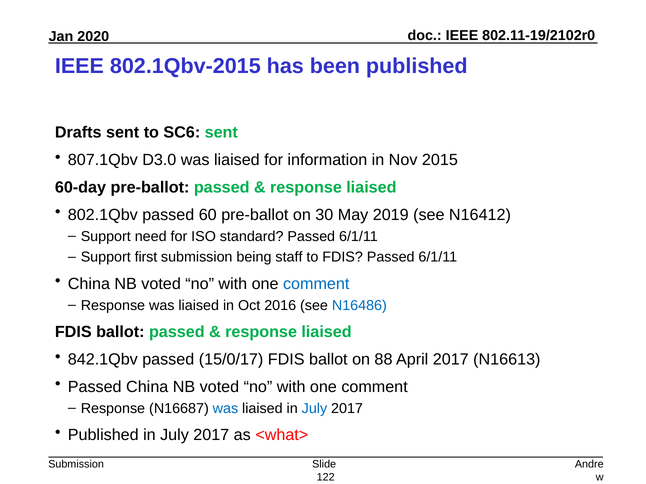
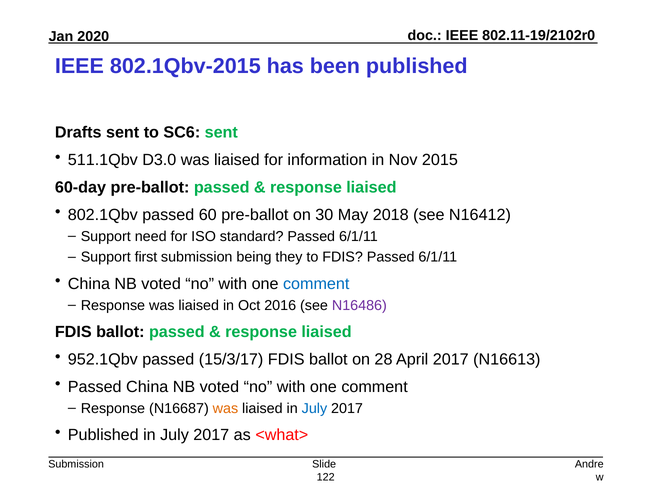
807.1Qbv: 807.1Qbv -> 511.1Qbv (103, 160)
2019: 2019 -> 2018 (391, 215)
staff: staff -> they (289, 257)
N16486 colour: blue -> purple (359, 306)
842.1Qbv: 842.1Qbv -> 952.1Qbv (103, 360)
15/0/17: 15/0/17 -> 15/3/17 (231, 360)
88: 88 -> 28 (383, 360)
was colour: blue -> orange (225, 409)
